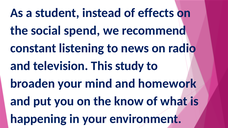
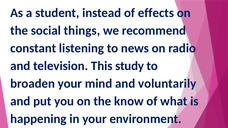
spend: spend -> things (82, 31)
homework: homework -> voluntarily (167, 84)
